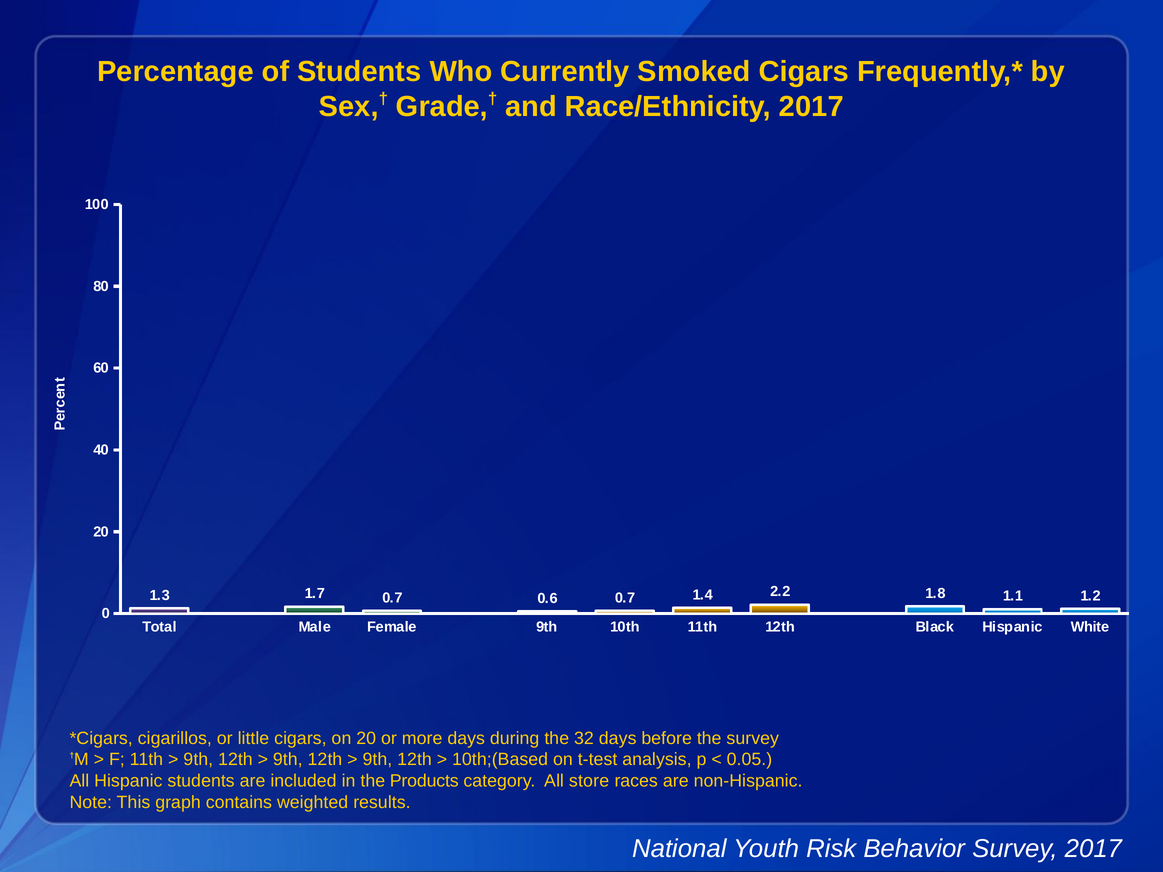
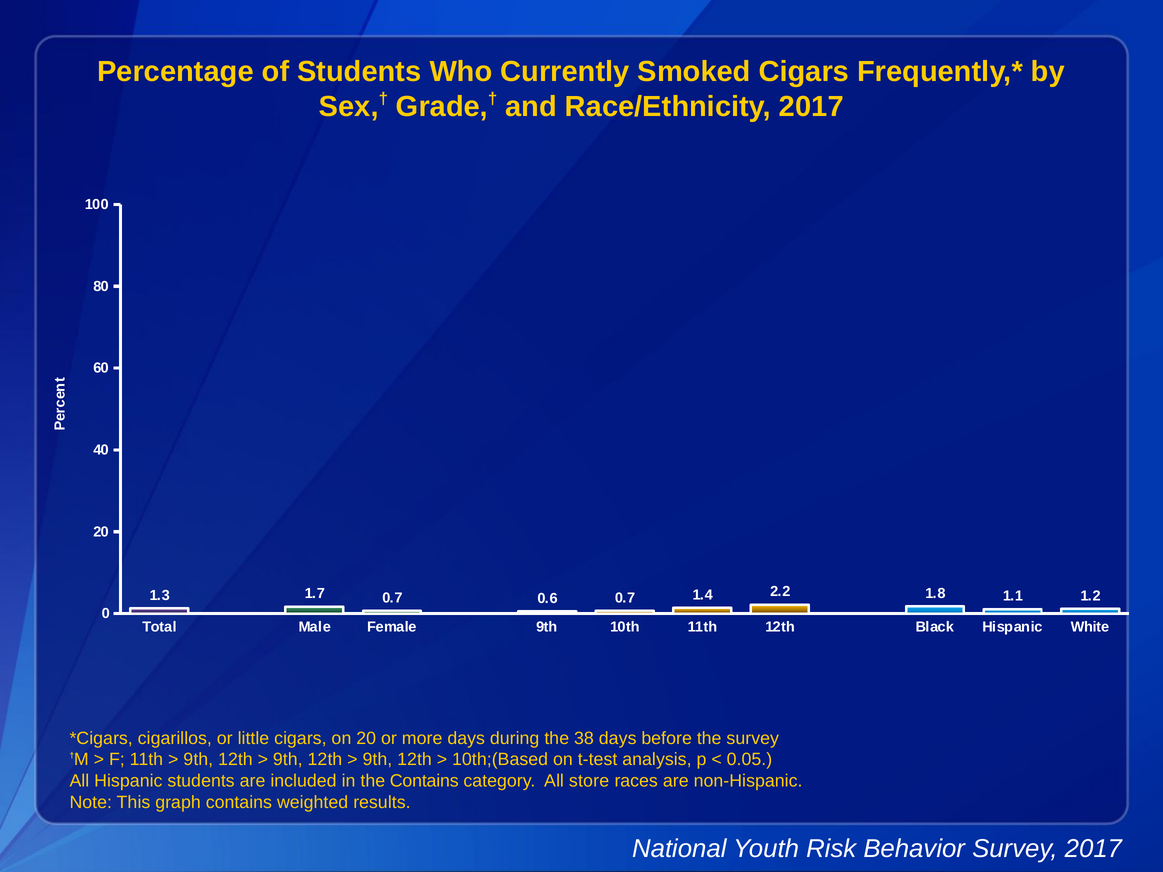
32: 32 -> 38 (584, 739)
the Products: Products -> Contains (424, 781)
